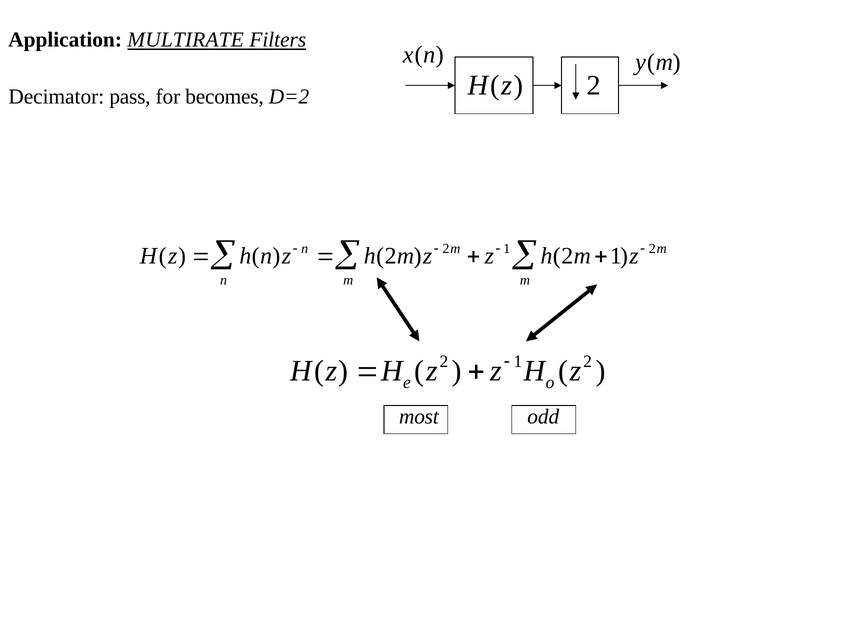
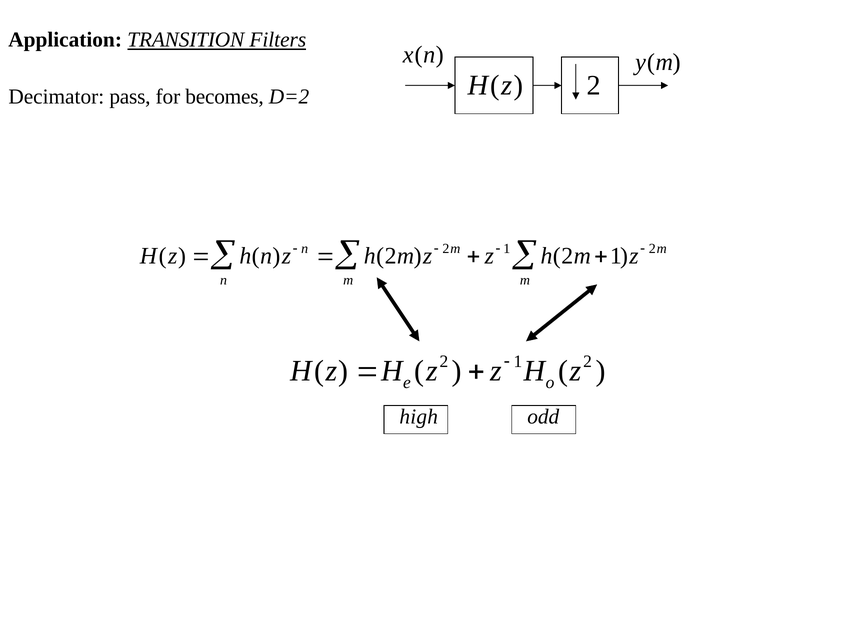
MULTIRATE: MULTIRATE -> TRANSITION (186, 40)
most: most -> high (419, 417)
